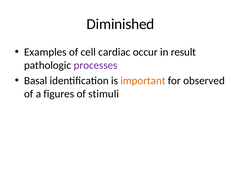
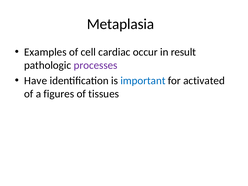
Diminished: Diminished -> Metaplasia (120, 24)
Basal: Basal -> Have (36, 81)
important colour: orange -> blue (143, 81)
observed: observed -> activated (204, 81)
stimuli: stimuli -> tissues (104, 94)
